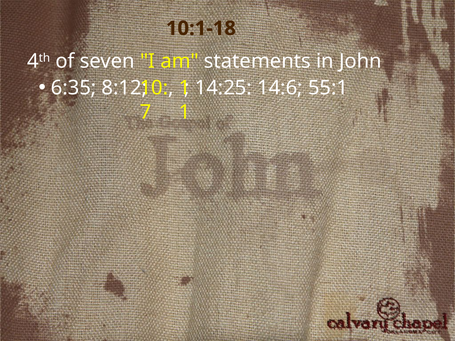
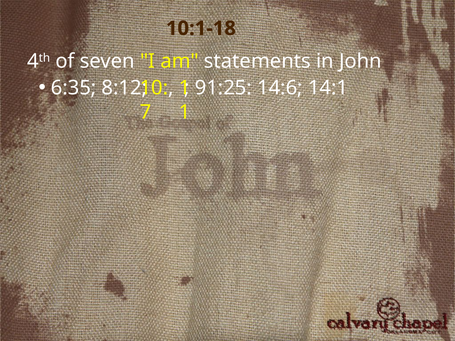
14:25: 14:25 -> 91:25 (223, 88)
55:1: 55:1 -> 14:1 (328, 88)
